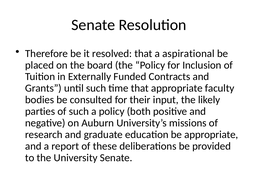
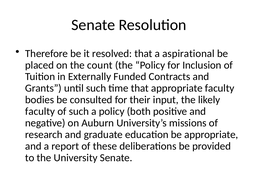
board: board -> count (100, 65)
parties: parties -> faculty (40, 112)
